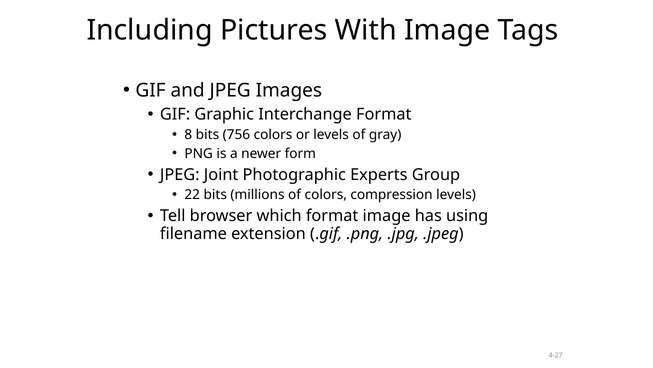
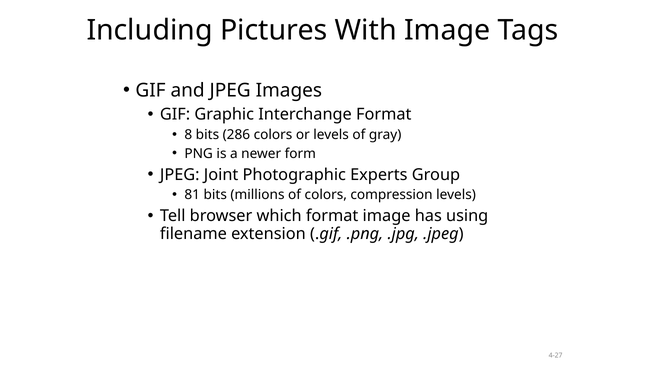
756: 756 -> 286 (236, 134)
22: 22 -> 81 (192, 195)
